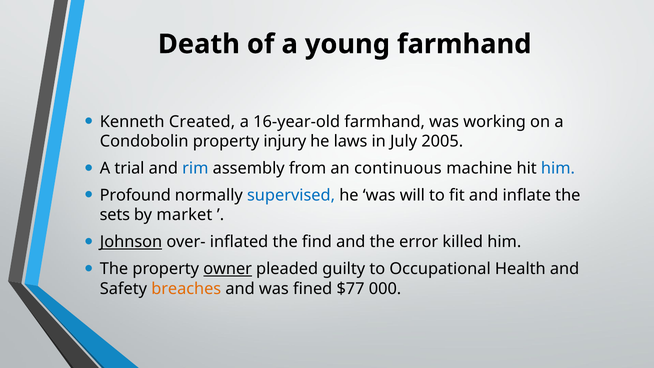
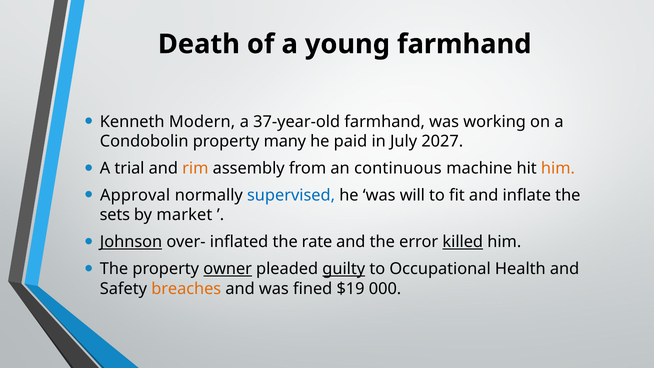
Created: Created -> Modern (202, 122)
16-year-old: 16-year-old -> 37-year-old (297, 122)
injury: injury -> many (285, 141)
laws: laws -> paid (350, 141)
2005: 2005 -> 2027 (442, 141)
rim colour: blue -> orange (195, 168)
him colour: blue -> orange (558, 168)
Profound: Profound -> Approval (135, 195)
find: find -> rate (317, 242)
killed underline: none -> present (463, 242)
guilty underline: none -> present (344, 269)
$77: $77 -> $19 (351, 289)
